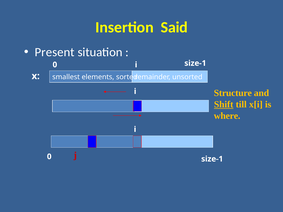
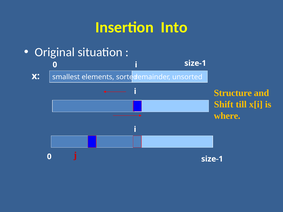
Said: Said -> Into (174, 27)
Present: Present -> Original (55, 52)
Shift underline: present -> none (224, 105)
